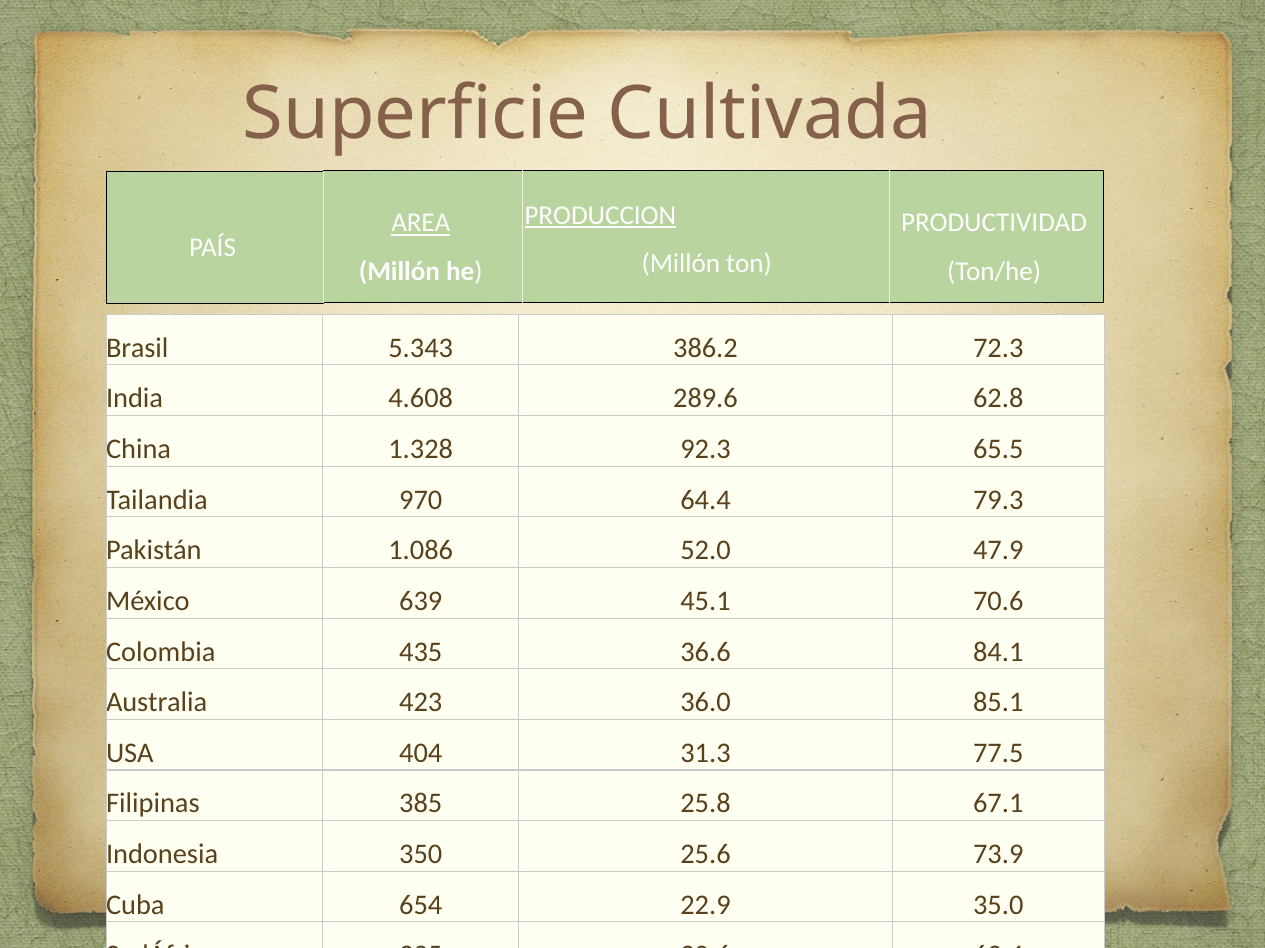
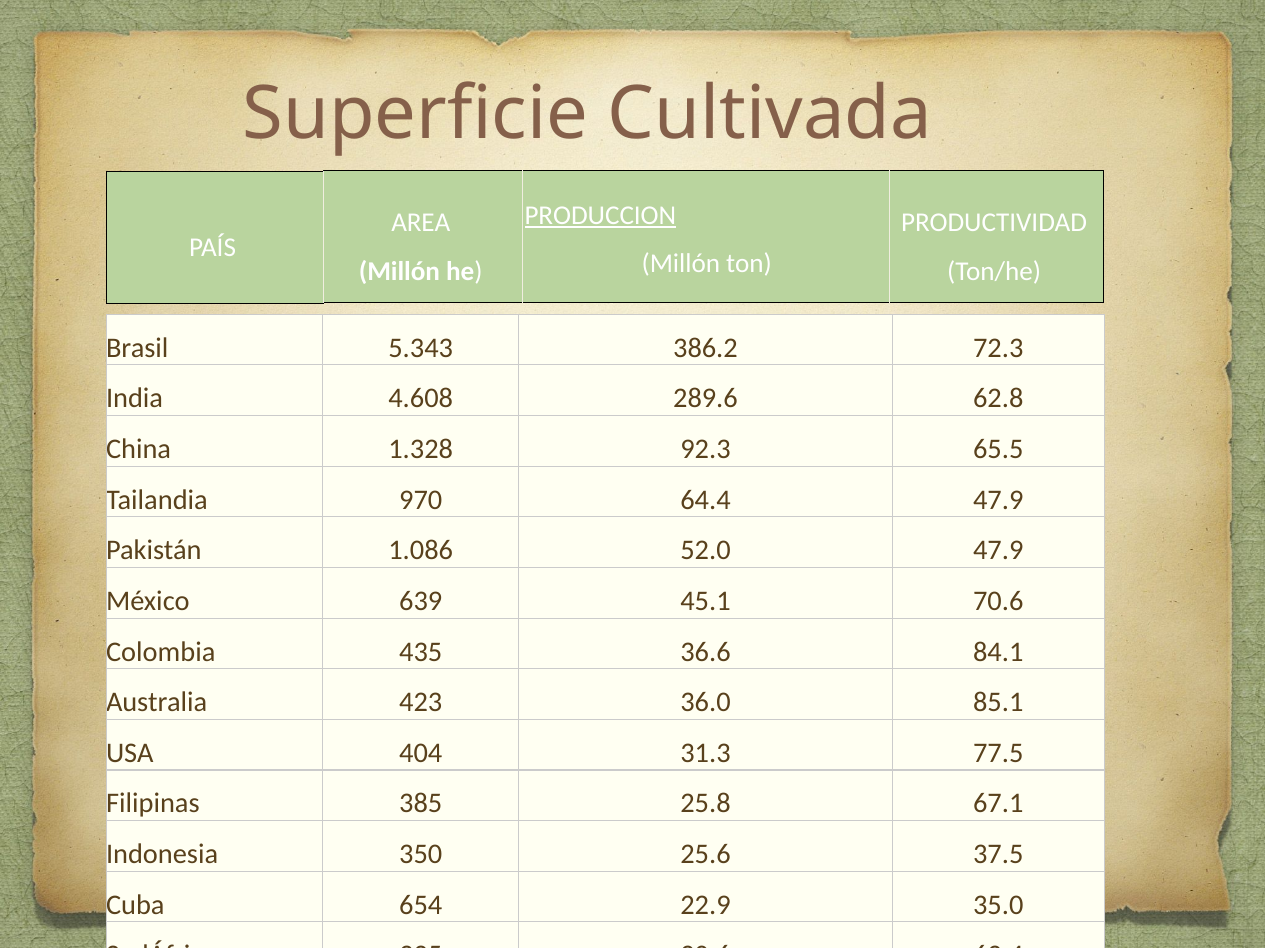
AREA underline: present -> none (421, 223)
64.4 79.3: 79.3 -> 47.9 (998, 500)
73.9: 73.9 -> 37.5 (998, 855)
